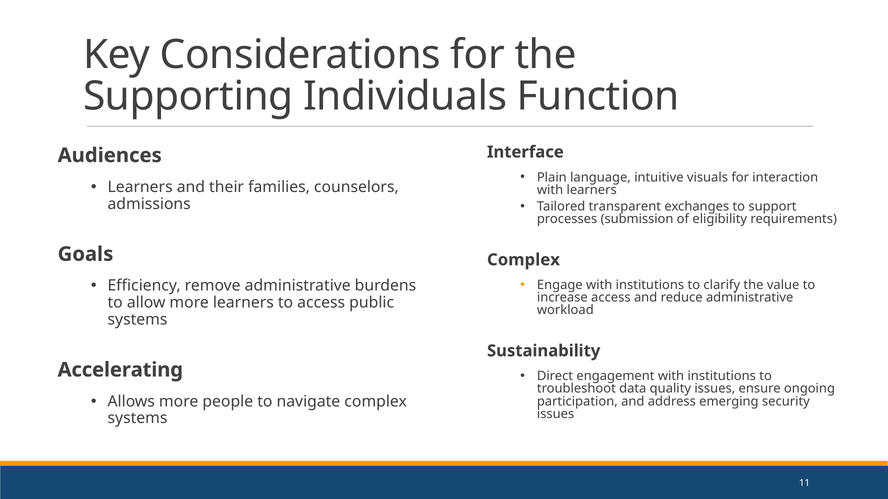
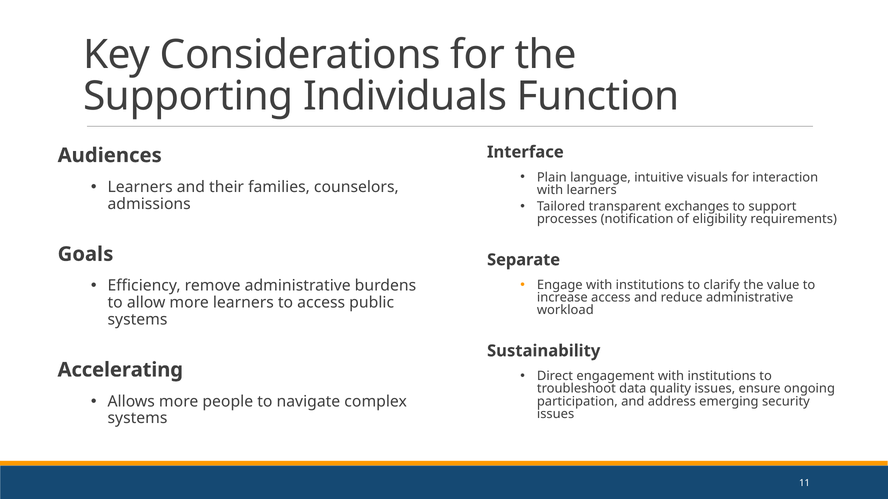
submission: submission -> notification (637, 219)
Complex: Complex -> Separate (524, 260)
